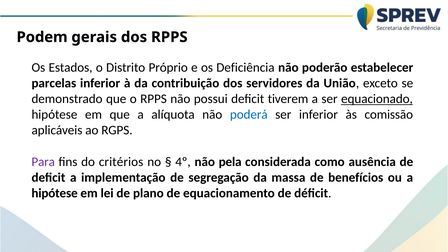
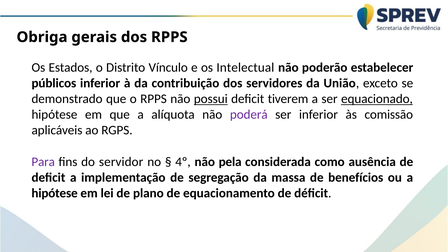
Podem: Podem -> Obriga (42, 37)
Próprio: Próprio -> Vínculo (168, 68)
Deficiência: Deficiência -> Intelectual (245, 68)
parcelas: parcelas -> públicos (54, 83)
possui underline: none -> present (211, 99)
poderá colour: blue -> purple (249, 115)
critérios: critérios -> servidor (121, 162)
